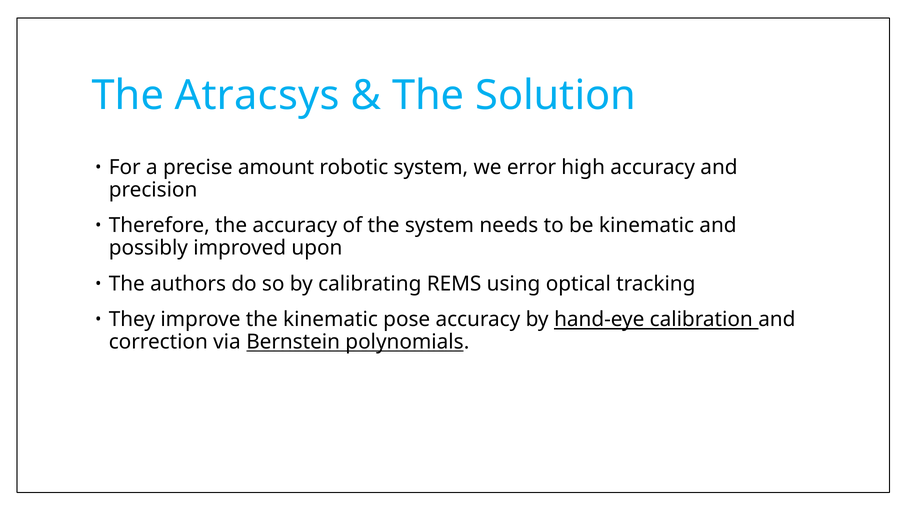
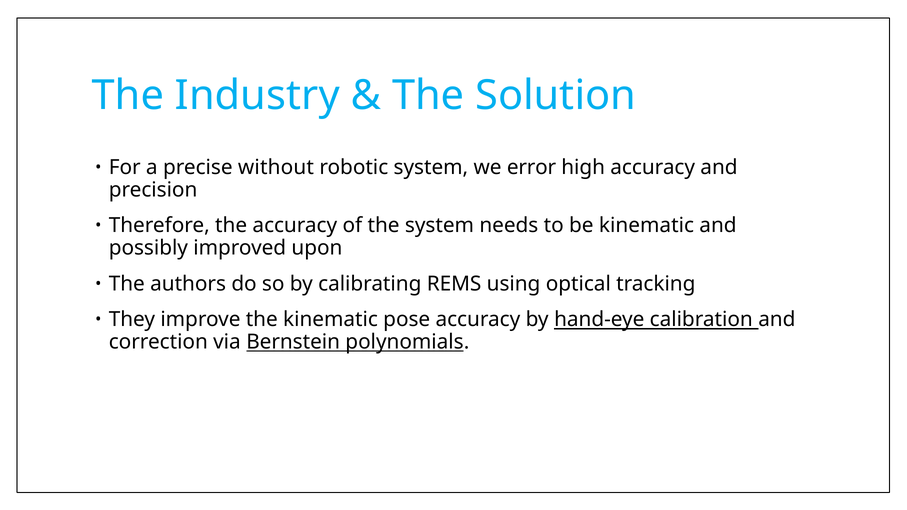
Atracsys: Atracsys -> Industry (257, 96)
amount: amount -> without (276, 168)
